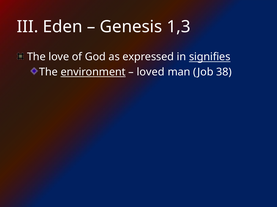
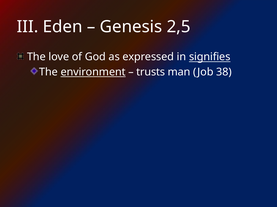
1,3: 1,3 -> 2,5 (179, 27)
loved: loved -> trusts (151, 72)
